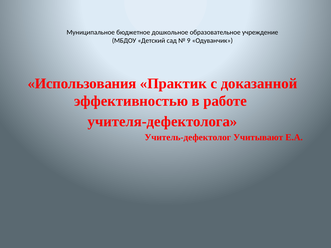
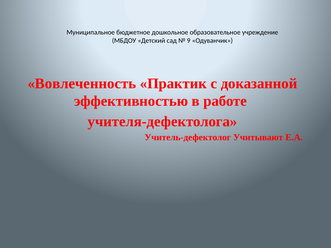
Использования: Использования -> Вовлеченность (82, 84)
